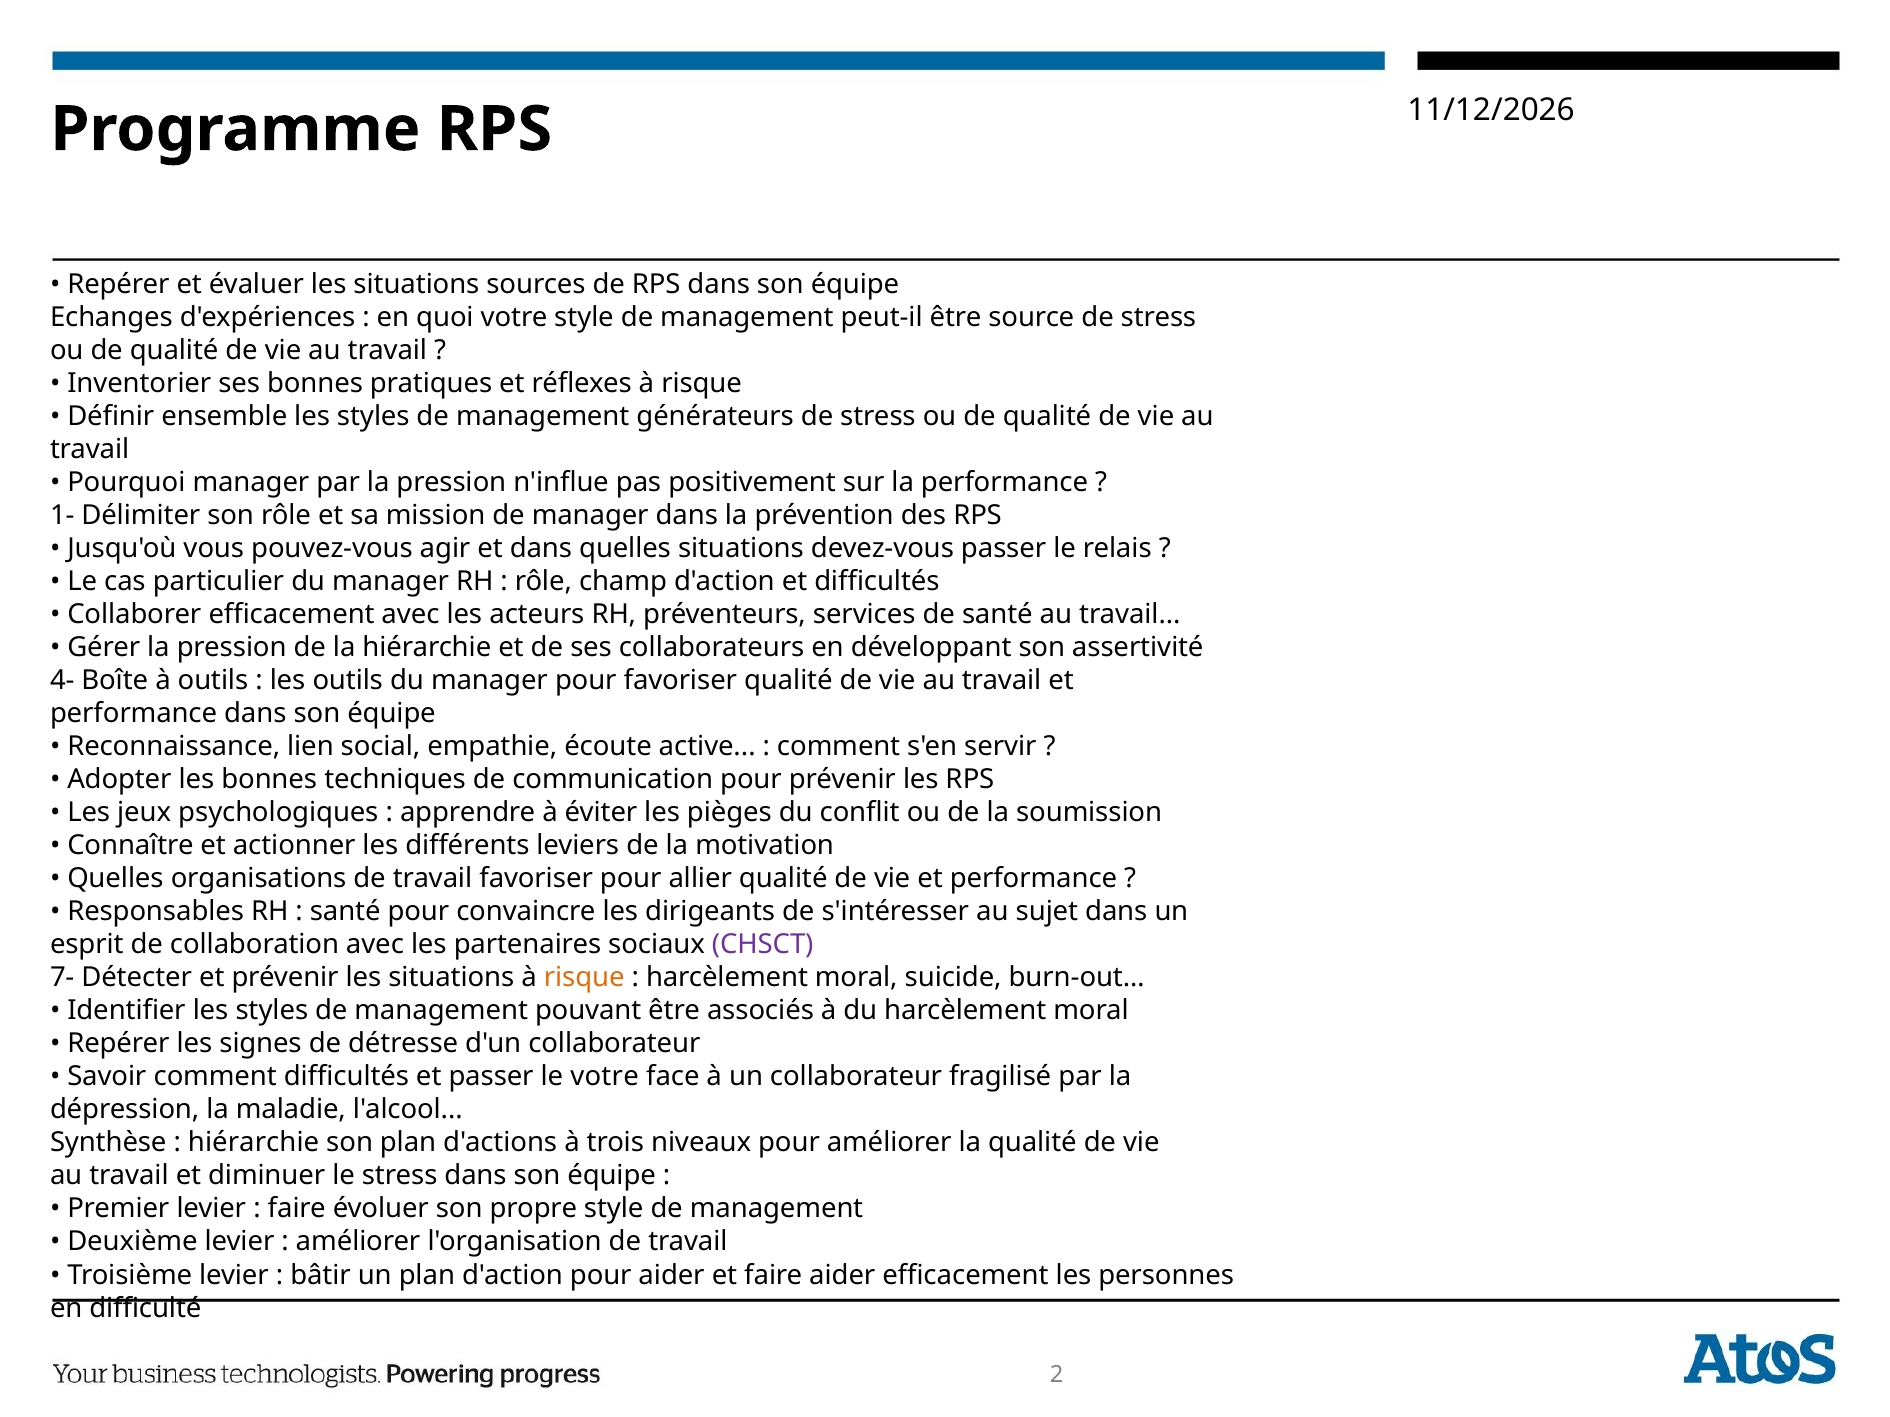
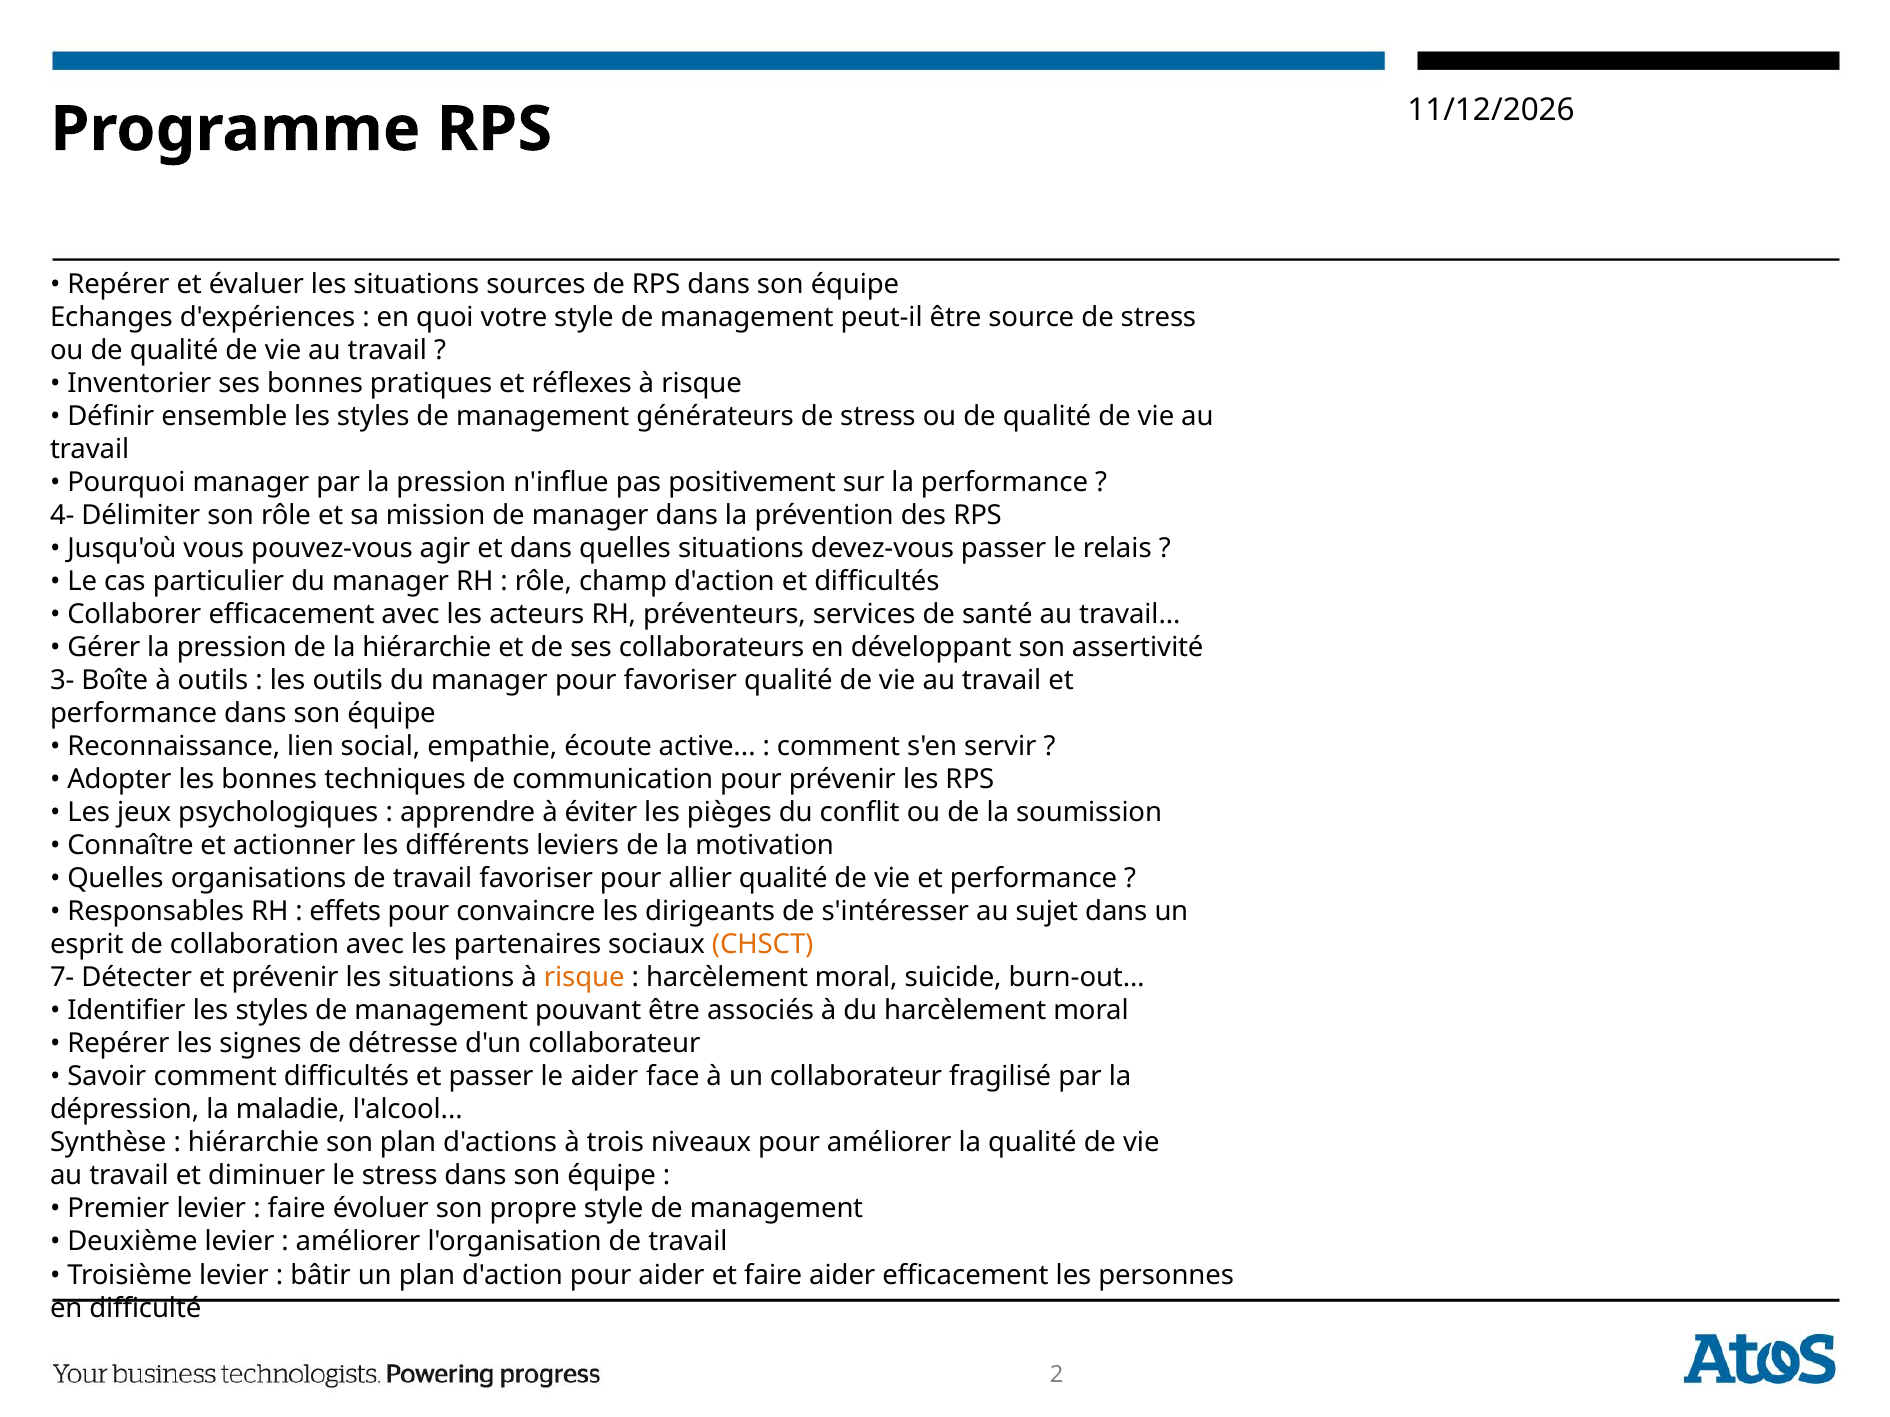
1-: 1- -> 4- (62, 516)
4-: 4- -> 3- (62, 681)
santé: santé -> effets (345, 912)
CHSCT colour: purple -> orange (763, 945)
le votre: votre -> aider (605, 1077)
